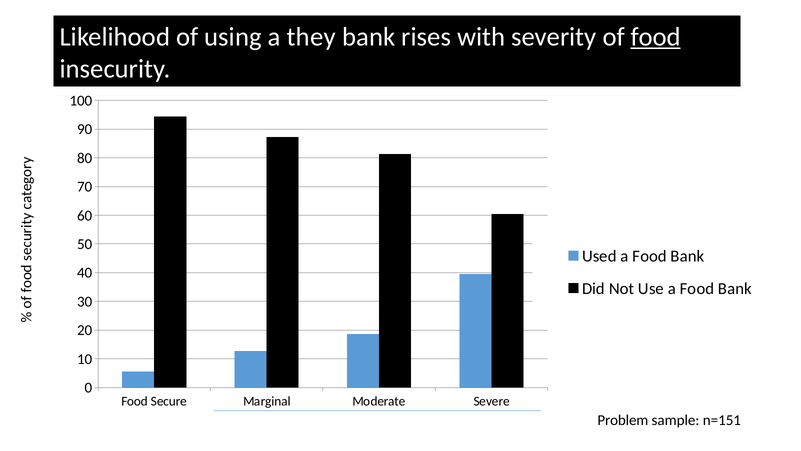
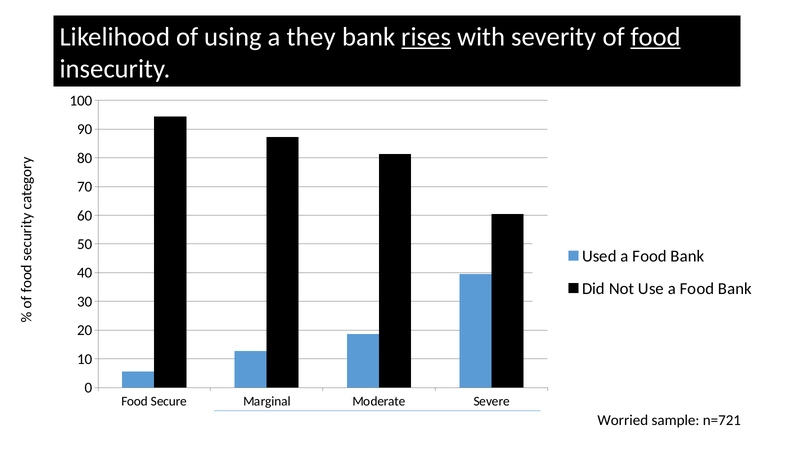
rises underline: none -> present (426, 37)
Problem: Problem -> Worried (623, 420)
n=151: n=151 -> n=721 (722, 420)
